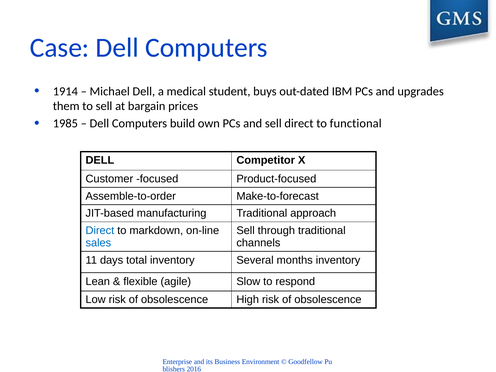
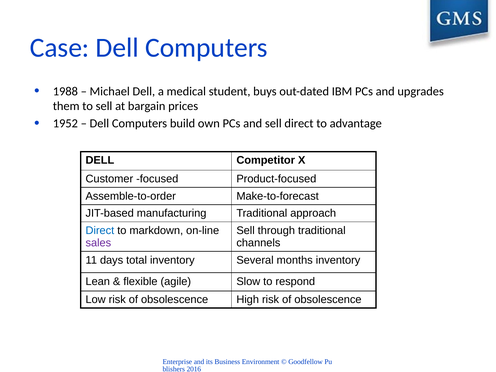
1914: 1914 -> 1988 (65, 91)
1985: 1985 -> 1952 (65, 124)
functional: functional -> advantage (356, 124)
sales colour: blue -> purple (98, 243)
